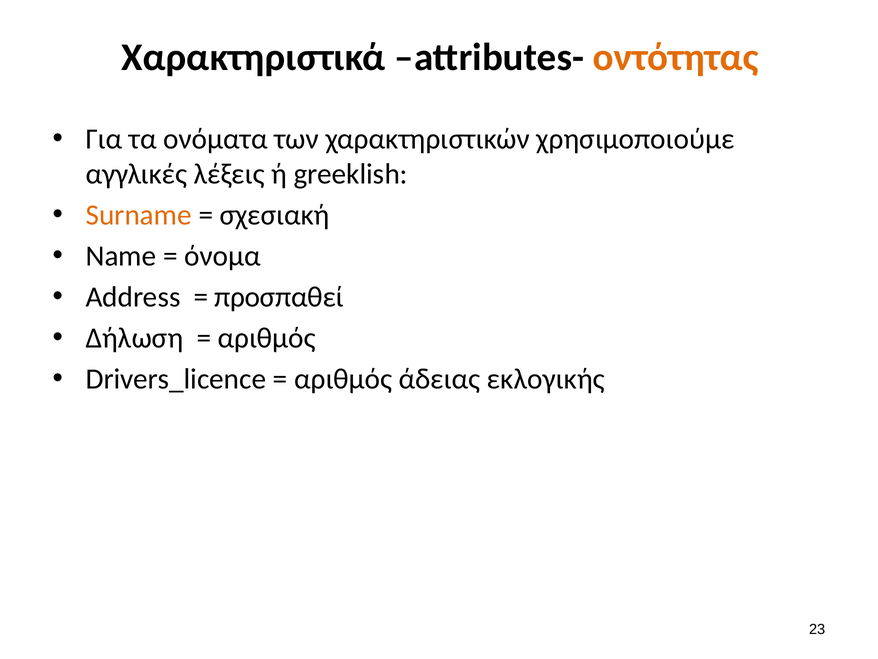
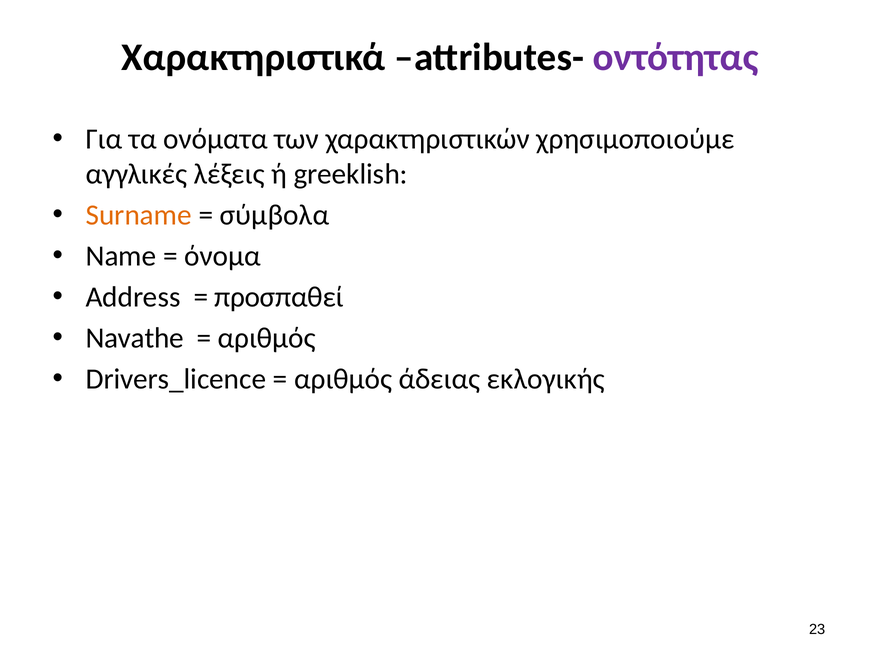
οντότητας colour: orange -> purple (676, 58)
σχεσιακή: σχεσιακή -> σύμβολα (274, 215)
Δήλωση: Δήλωση -> Navathe (135, 338)
